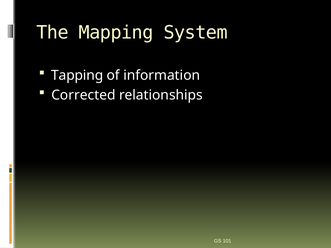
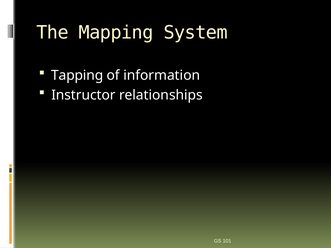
Corrected: Corrected -> Instructor (83, 95)
